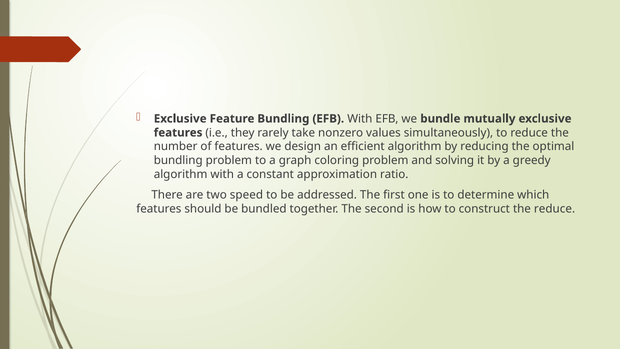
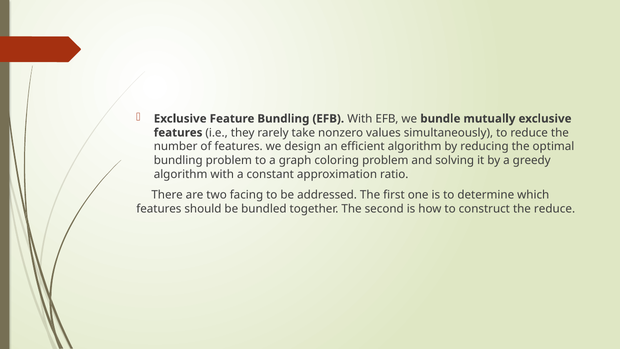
speed: speed -> facing (246, 195)
